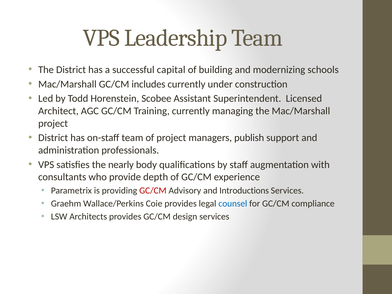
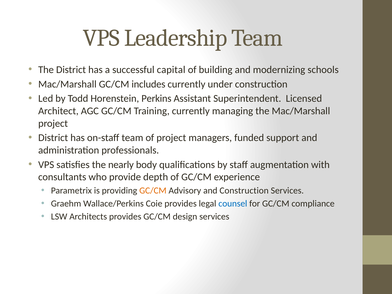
Scobee: Scobee -> Perkins (156, 99)
publish: publish -> funded (249, 138)
GC/CM colour: red -> orange (153, 191)
and Introductions: Introductions -> Construction (244, 191)
